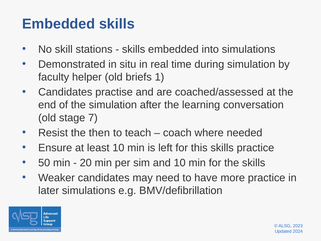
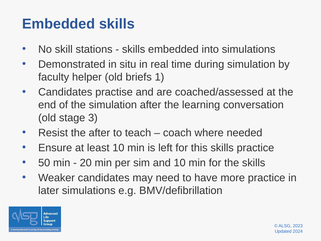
7: 7 -> 3 (93, 118)
the then: then -> after (99, 133)
